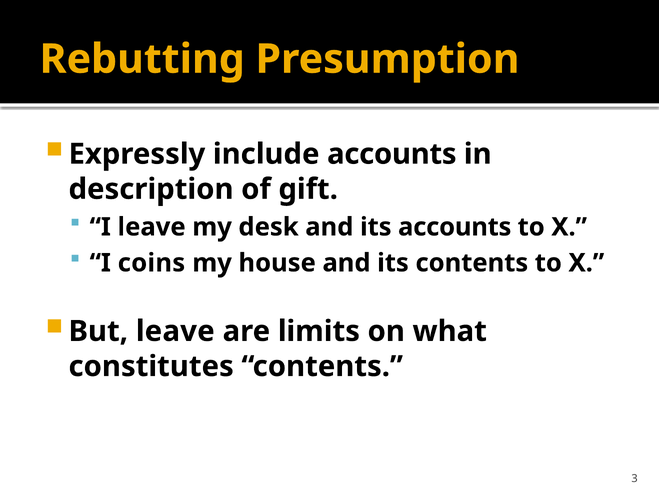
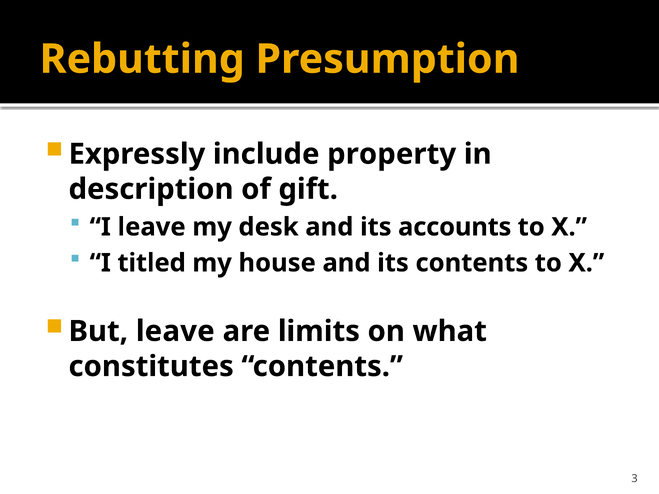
include accounts: accounts -> property (392, 154)
coins: coins -> titled (152, 263)
